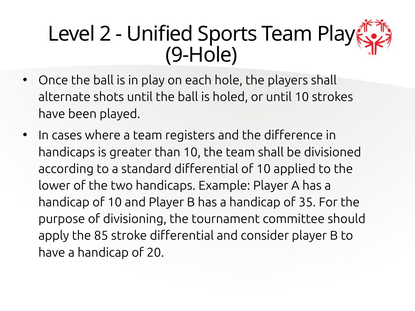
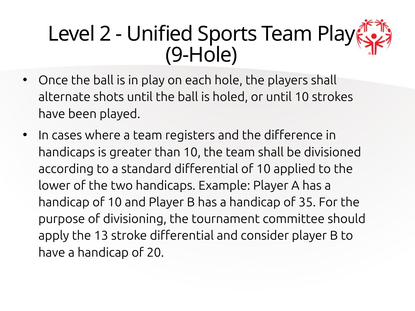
85: 85 -> 13 (101, 236)
